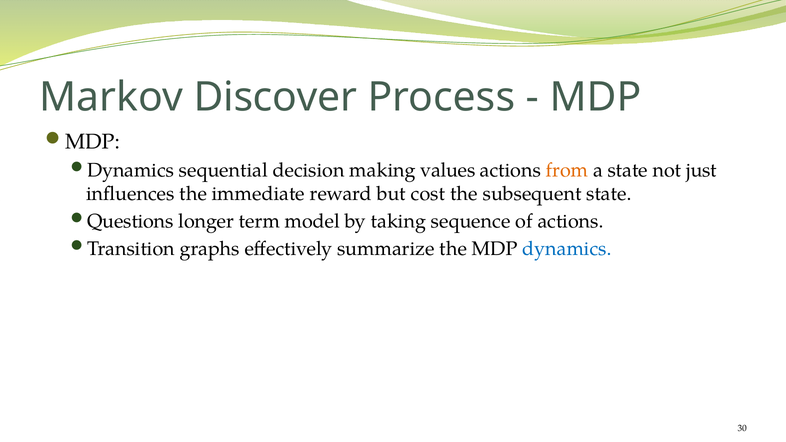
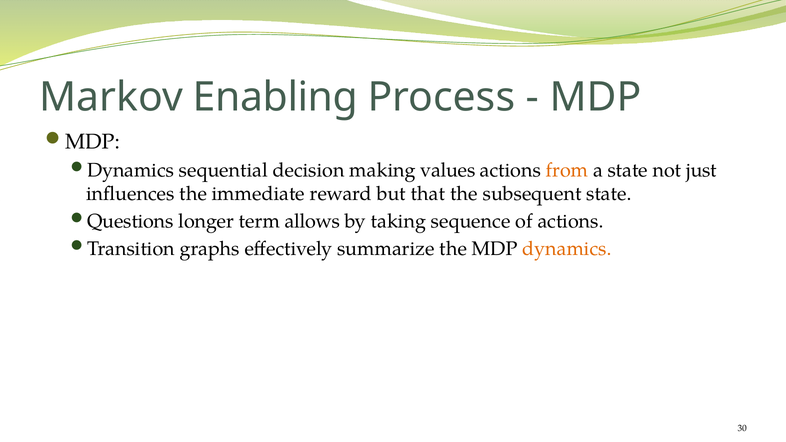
Discover: Discover -> Enabling (275, 97)
cost: cost -> that (428, 194)
model: model -> allows (312, 221)
dynamics colour: blue -> orange (567, 249)
